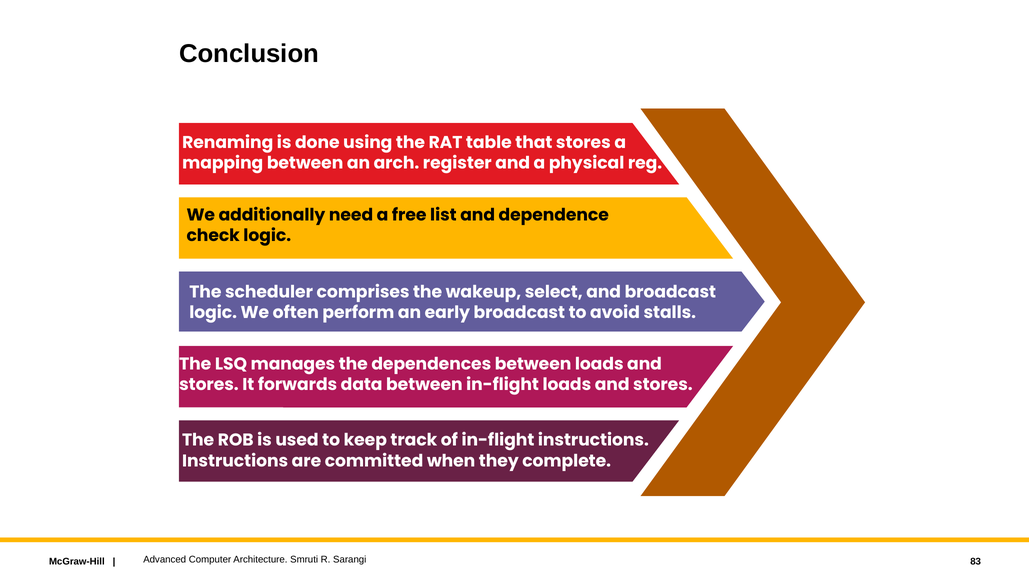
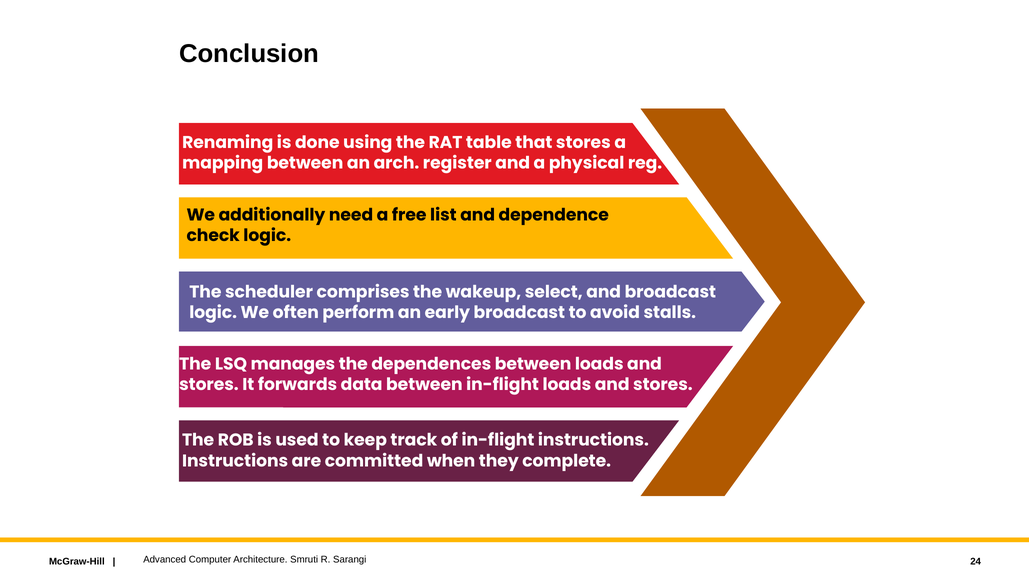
83: 83 -> 24 (976, 561)
